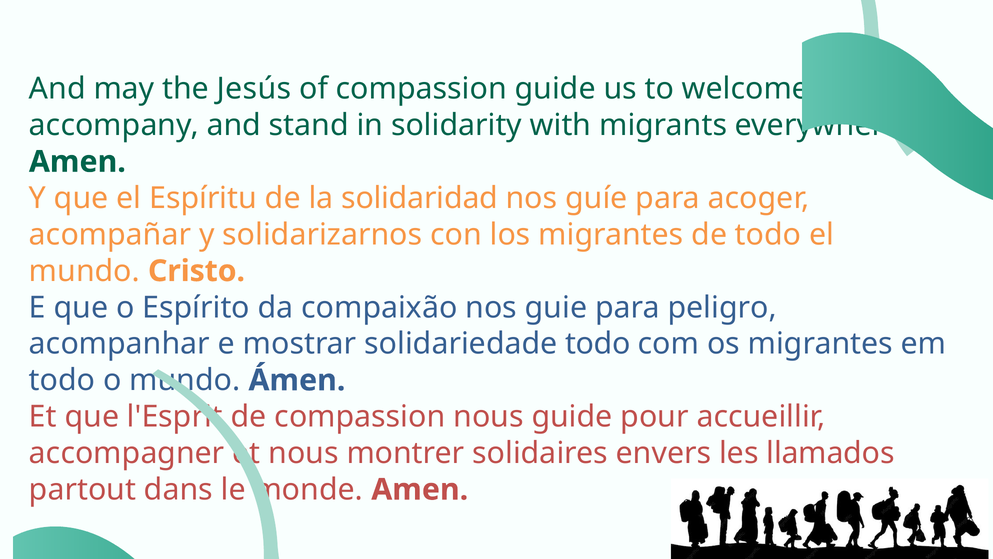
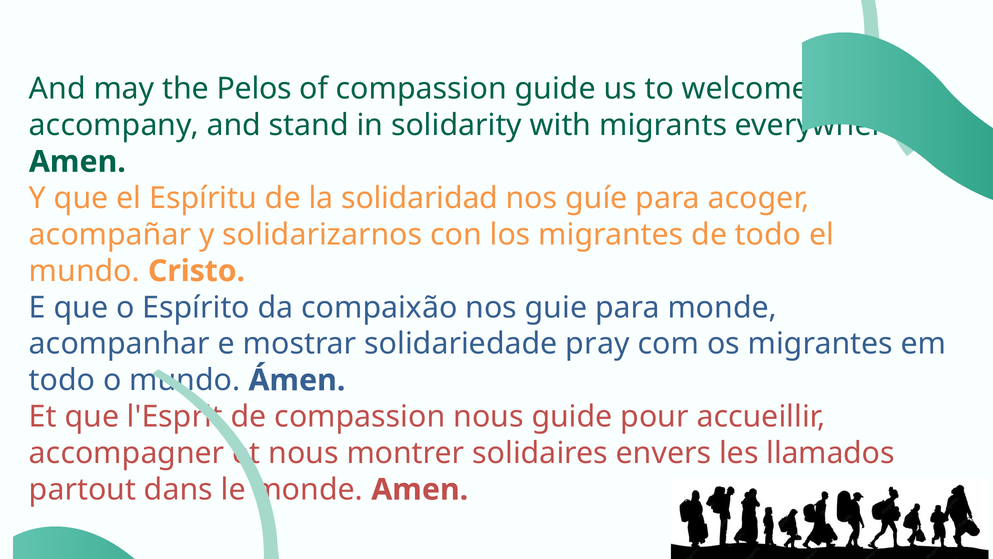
Jesús: Jesús -> Pelos (254, 89)
para peligro: peligro -> monde (722, 307)
todo: todo -> pray (598, 344)
